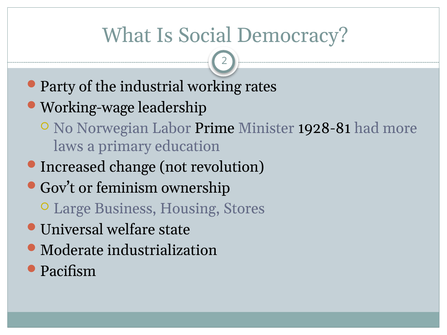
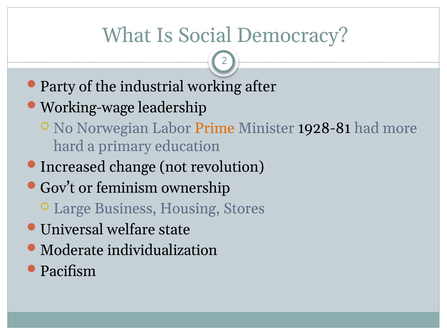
rates: rates -> after (261, 87)
Prime colour: black -> orange (215, 128)
laws: laws -> hard (69, 146)
industrialization: industrialization -> individualization (162, 251)
